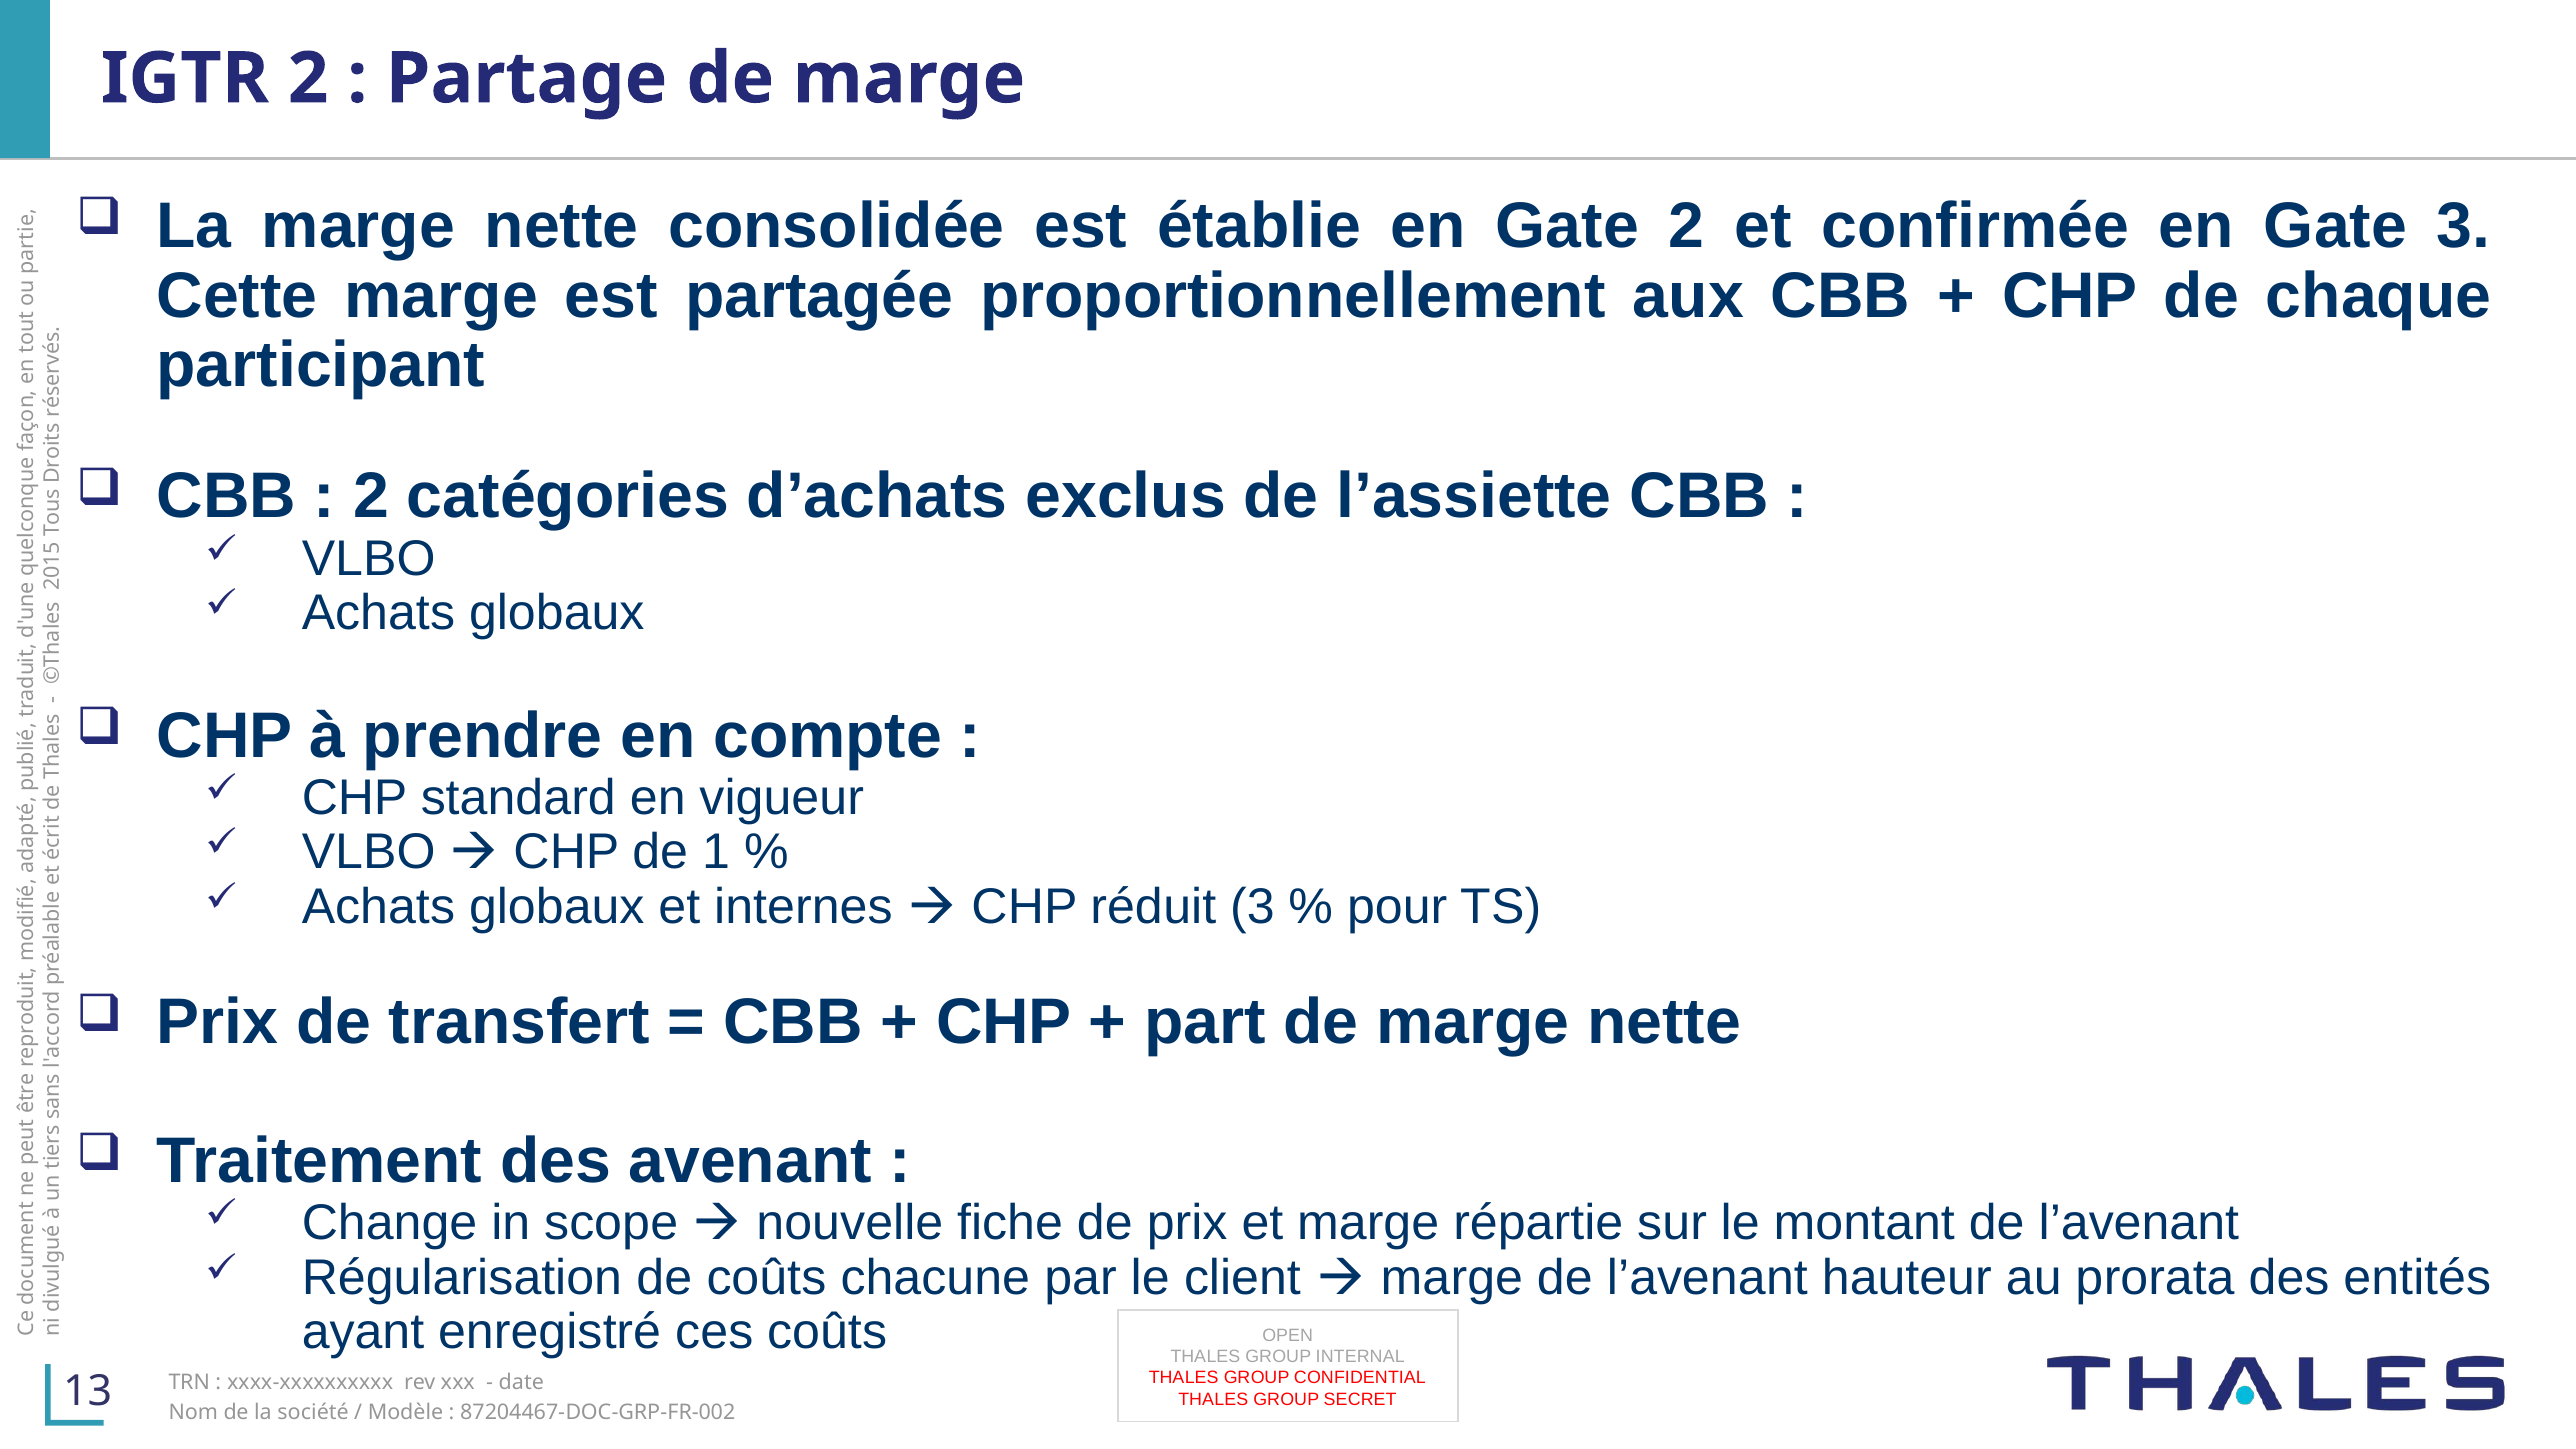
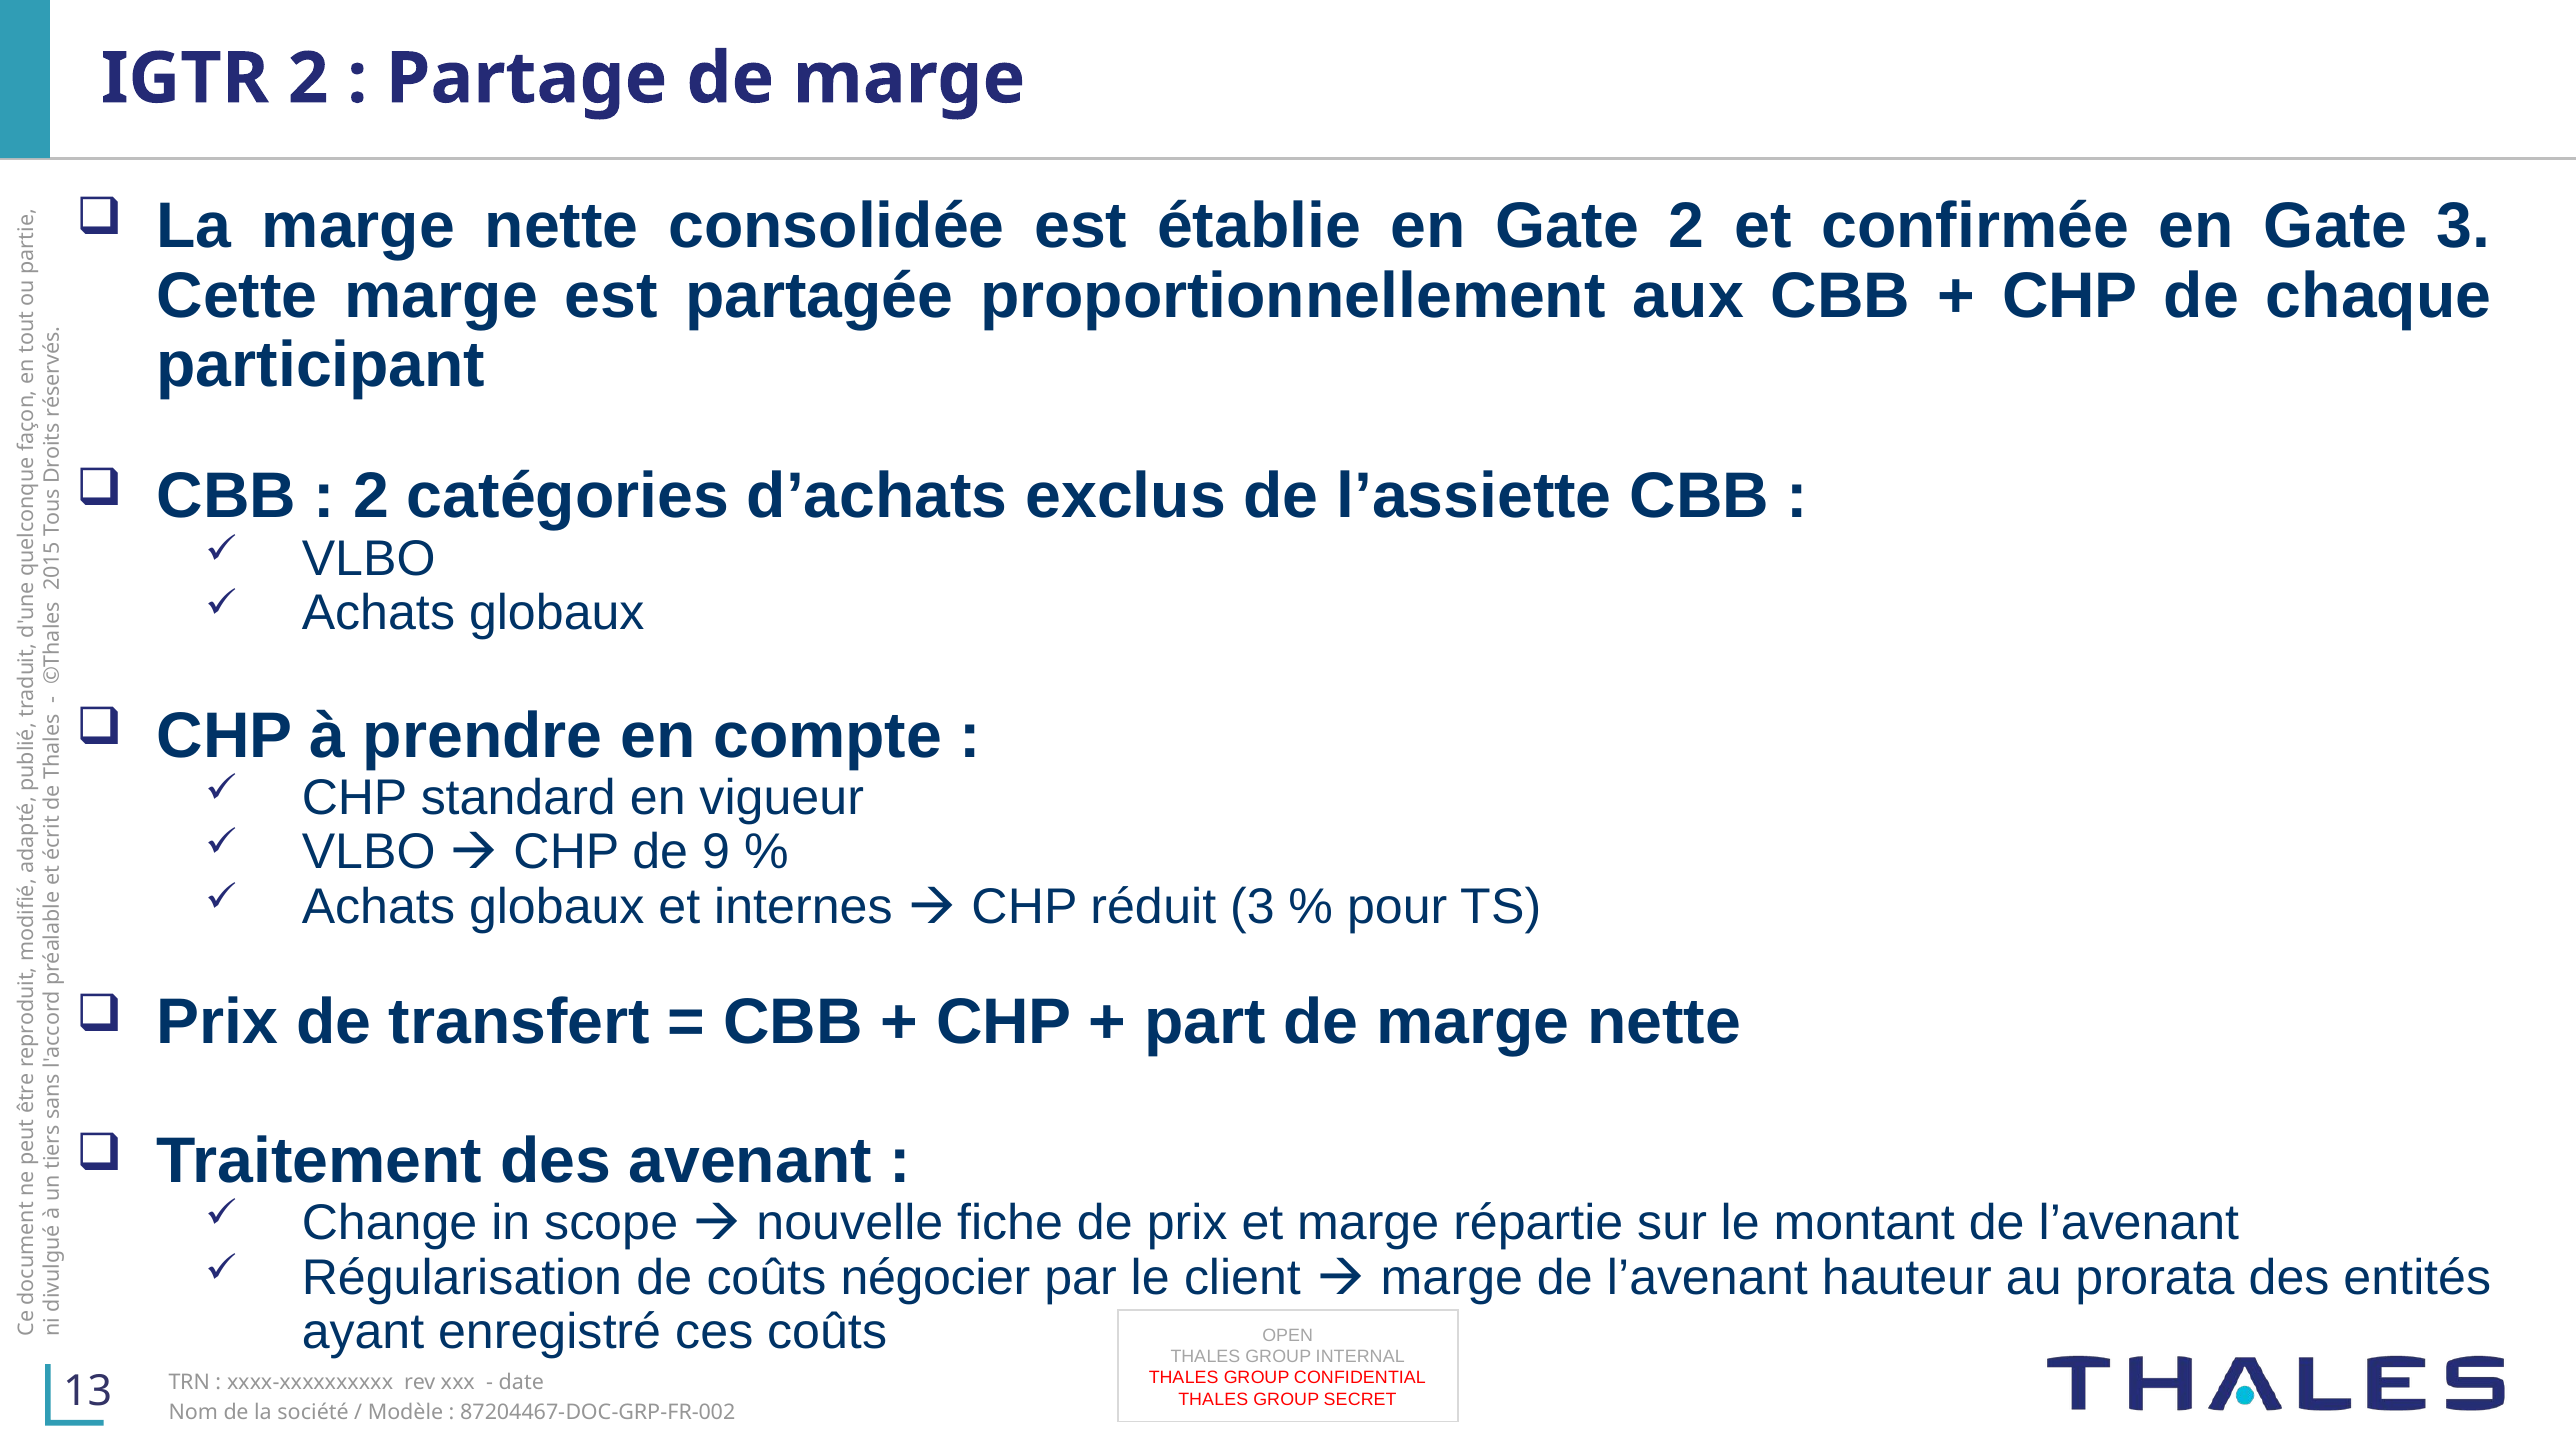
de 1: 1 -> 9 (716, 852)
chacune: chacune -> négocier (935, 1278)
